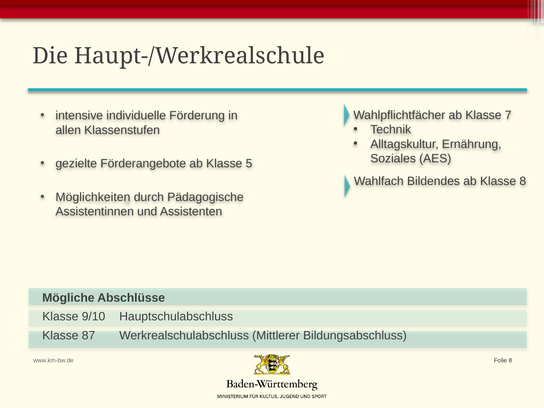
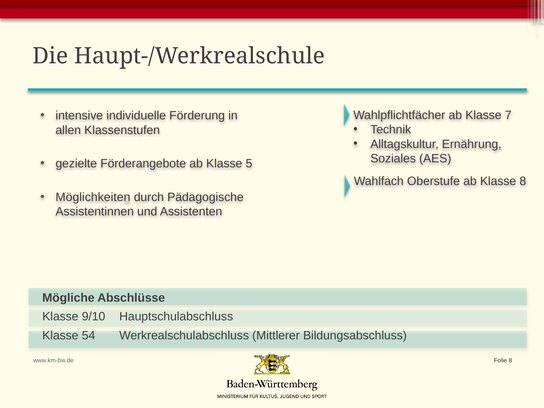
Bildendes: Bildendes -> Oberstufe (433, 181)
87: 87 -> 54 (89, 335)
